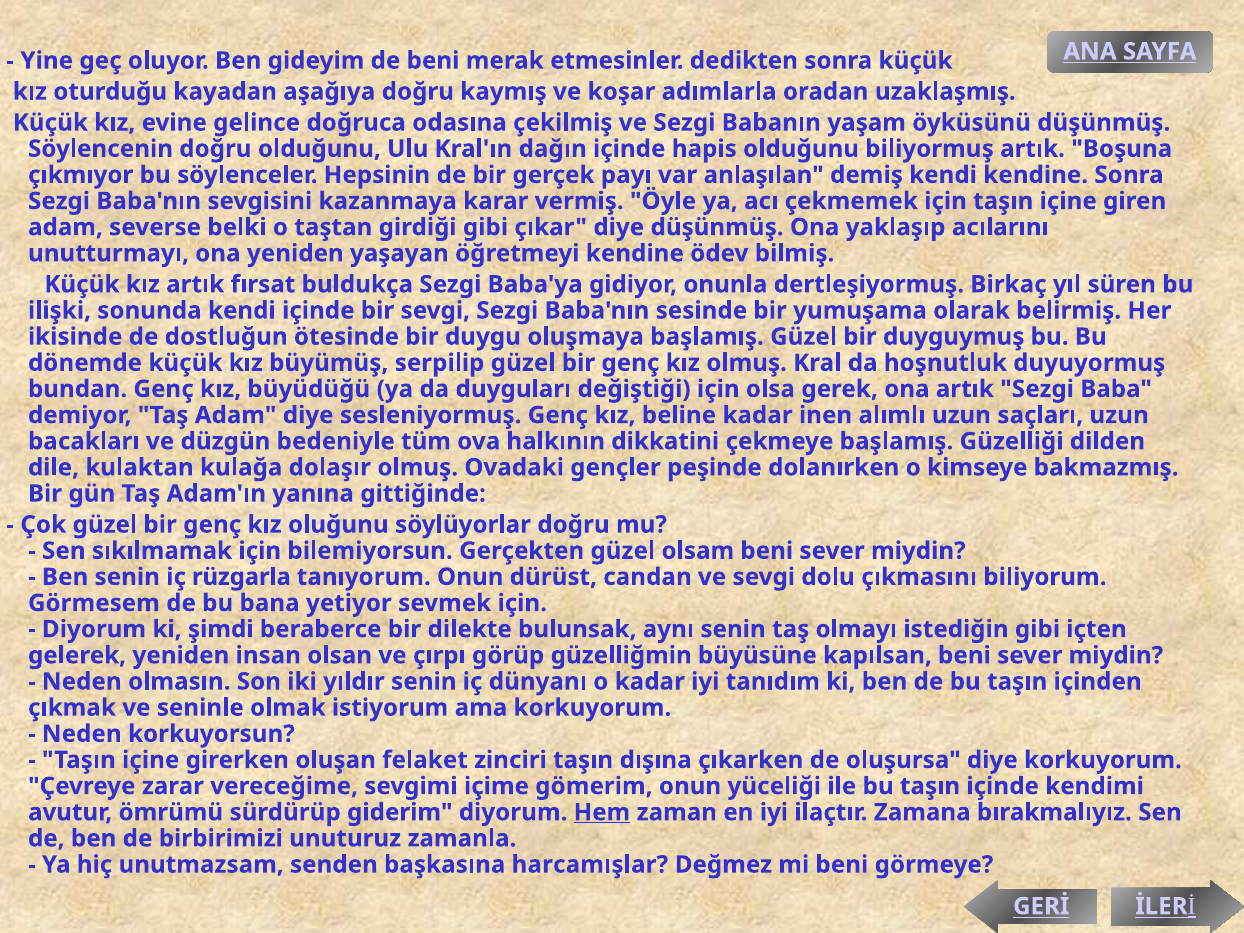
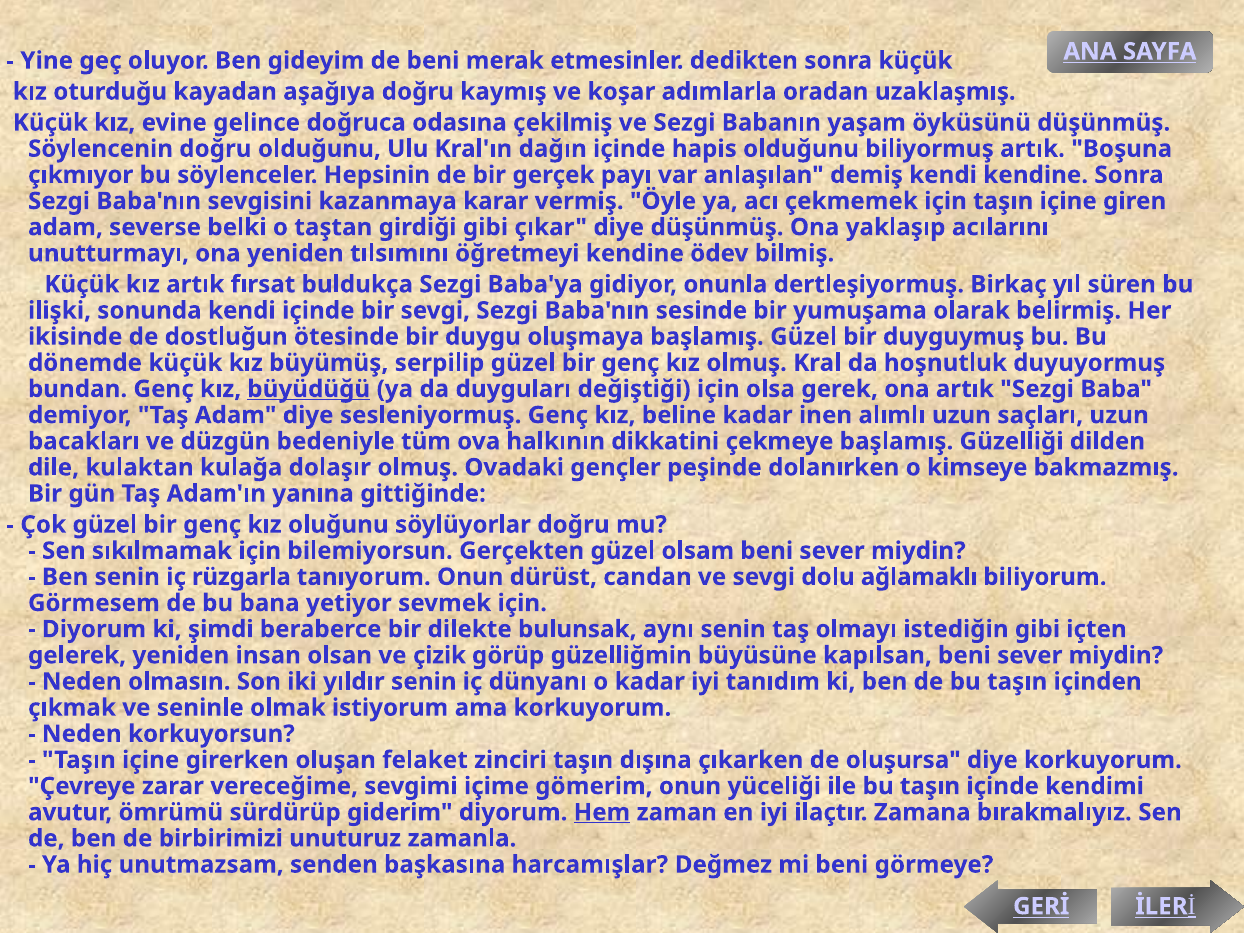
yaşayan: yaşayan -> tılsımını (399, 253)
büyüdüğü underline: none -> present (309, 389)
çıkmasını: çıkmasını -> ağlamaklı (919, 577)
çırpı: çırpı -> çizik (439, 655)
